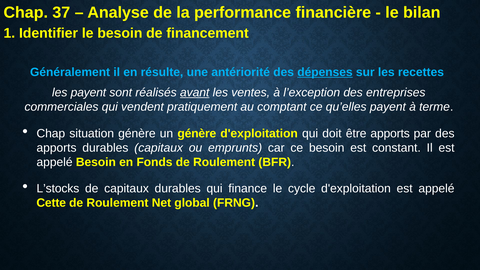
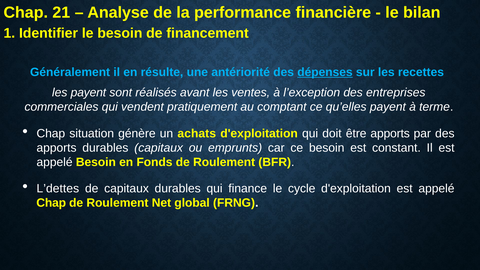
37: 37 -> 21 (61, 12)
avant underline: present -> none (195, 93)
un génère: génère -> achats (197, 133)
L’stocks: L’stocks -> L’dettes (58, 189)
Cette: Cette -> Chap (51, 203)
